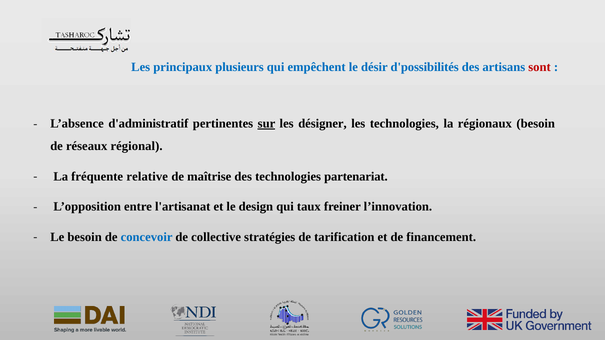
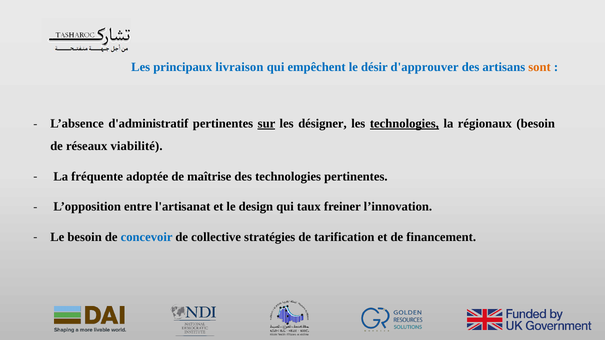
plusieurs: plusieurs -> livraison (239, 67)
d'possibilités: d'possibilités -> d'approuver (425, 67)
sont colour: red -> orange (540, 67)
technologies underline: none -> present (404, 124)
régional: régional -> viabilité (137, 146)
relative: relative -> adoptée (147, 177)
technologies partenariat: partenariat -> pertinentes (356, 177)
